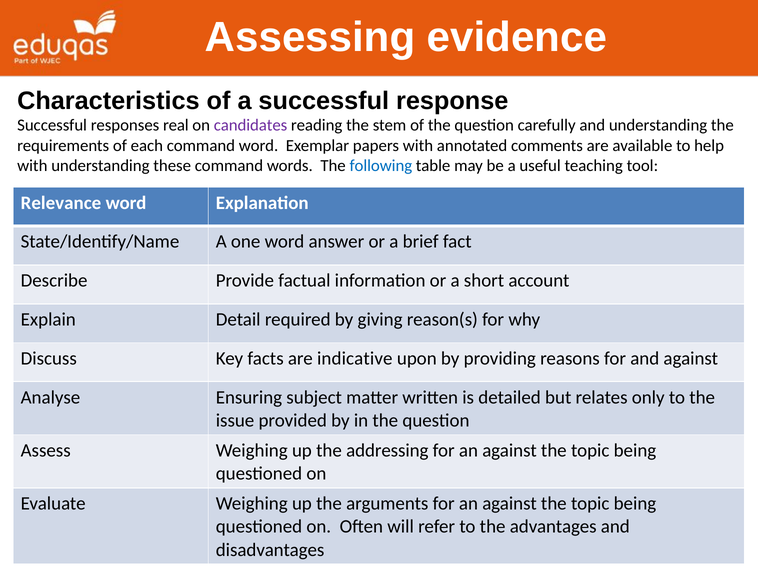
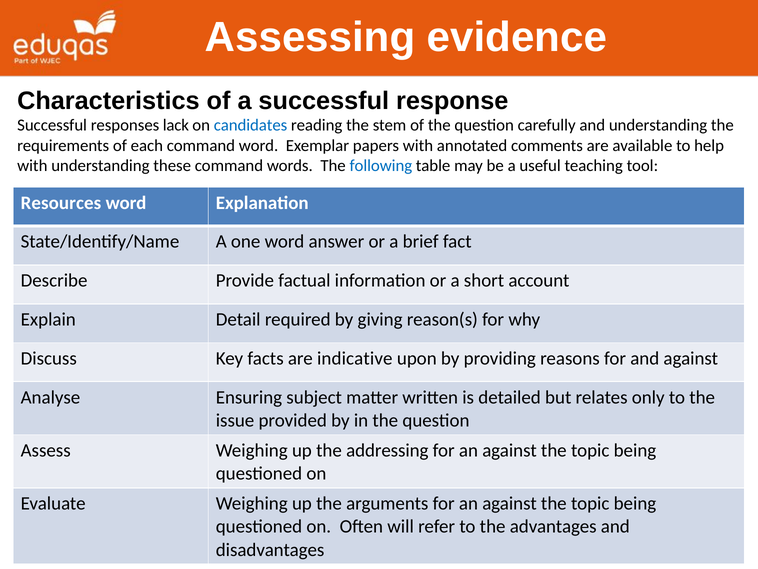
real: real -> lack (176, 125)
candidates colour: purple -> blue (251, 125)
Relevance: Relevance -> Resources (61, 203)
